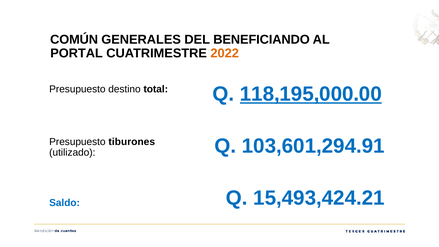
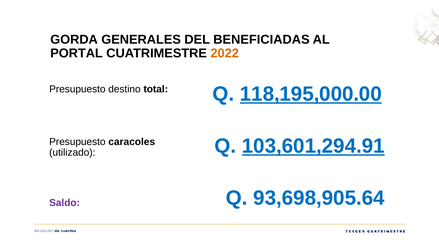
COMÚN: COMÚN -> GORDA (74, 39)
BENEFICIANDO: BENEFICIANDO -> BENEFICIADAS (261, 39)
103,601,294.91 underline: none -> present (313, 146)
tiburones: tiburones -> caracoles (132, 142)
15,493,424.21: 15,493,424.21 -> 93,698,905.64 (319, 198)
Saldo colour: blue -> purple (65, 203)
